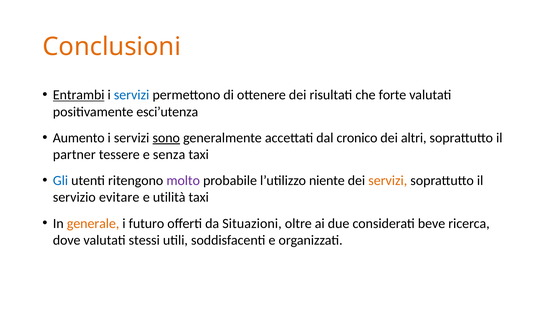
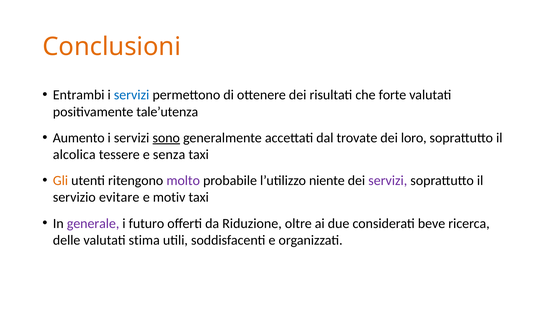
Entrambi underline: present -> none (79, 95)
esci’utenza: esci’utenza -> tale’utenza (167, 112)
cronico: cronico -> trovate (357, 138)
altri: altri -> loro (414, 138)
partner: partner -> alcolica (74, 154)
Gli colour: blue -> orange (60, 180)
servizi colour: orange -> purple (388, 180)
utilità: utilità -> motiv (169, 197)
generale colour: orange -> purple (93, 223)
Situazioni: Situazioni -> Riduzione (252, 223)
dove: dove -> delle (67, 240)
stessi: stessi -> stima (144, 240)
